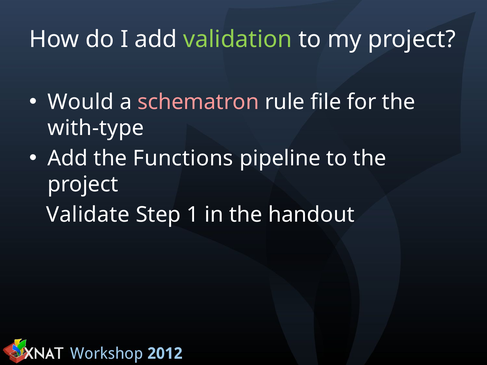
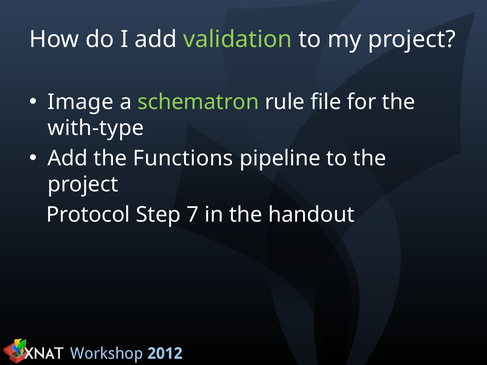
Would: Would -> Image (81, 102)
schematron colour: pink -> light green (198, 102)
Validate: Validate -> Protocol (88, 215)
1: 1 -> 7 (193, 215)
